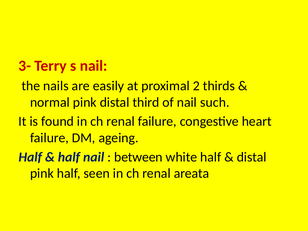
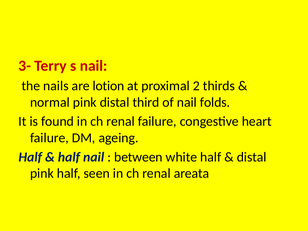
easily: easily -> lotion (109, 86)
such: such -> folds (215, 102)
